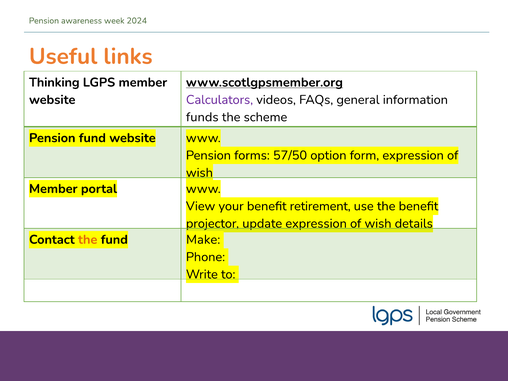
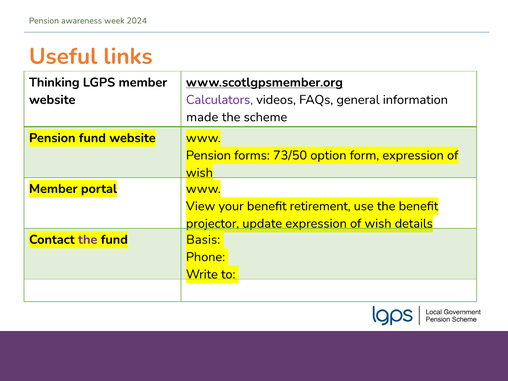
funds: funds -> made (202, 117)
57/50: 57/50 -> 73/50 (290, 155)
the colour: orange -> purple (88, 240)
Make: Make -> Basis (203, 240)
